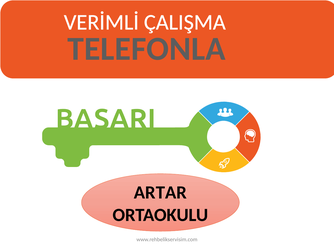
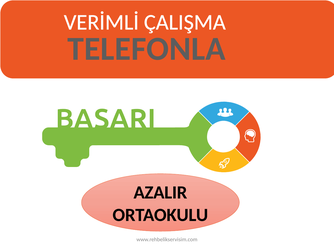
ARTAR: ARTAR -> AZALIR (160, 192)
